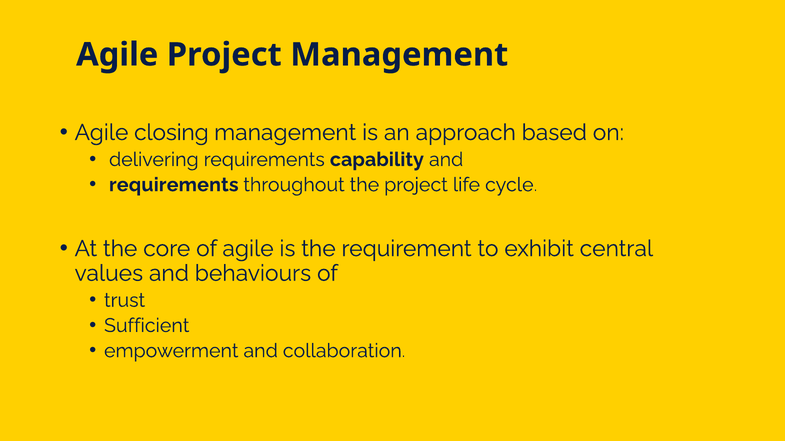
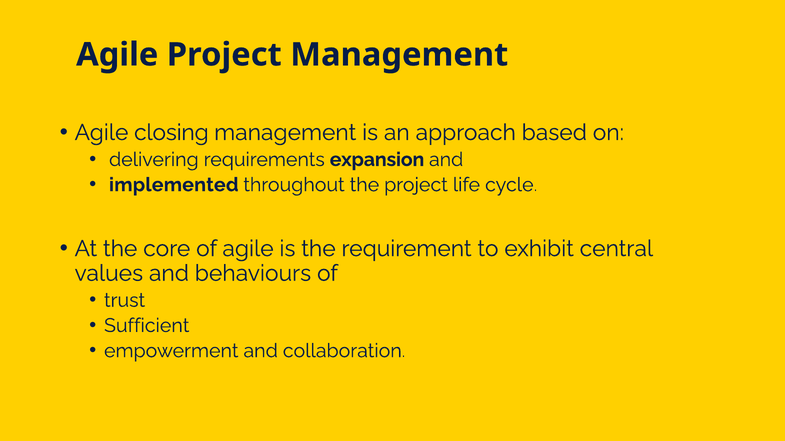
capability: capability -> expansion (377, 160)
requirements: requirements -> implemented (174, 185)
